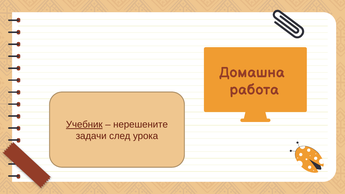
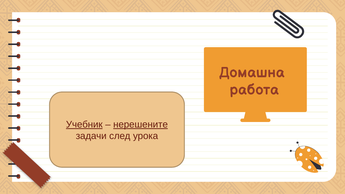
нерешените underline: none -> present (141, 125)
